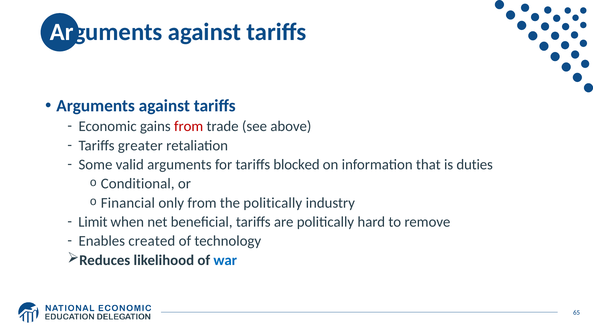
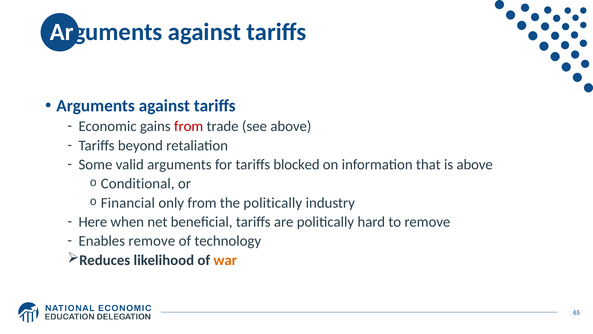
greater: greater -> beyond (140, 145)
is duties: duties -> above (475, 164)
Limit: Limit -> Here (93, 222)
Enables created: created -> remove (152, 241)
war colour: blue -> orange (225, 260)
